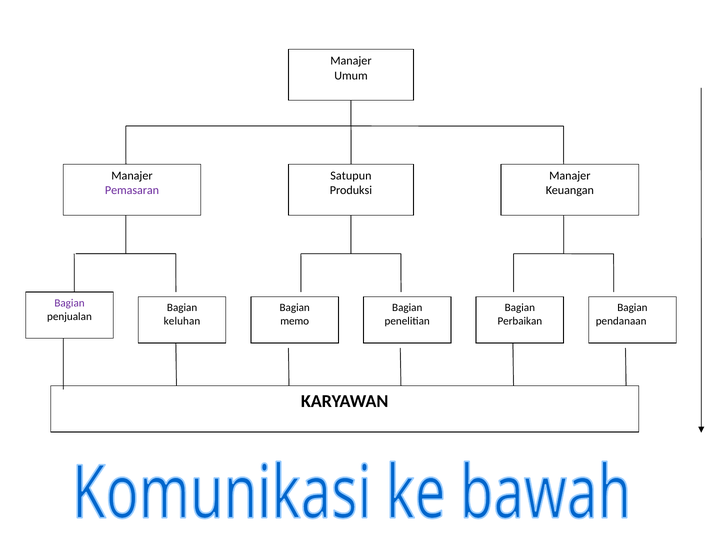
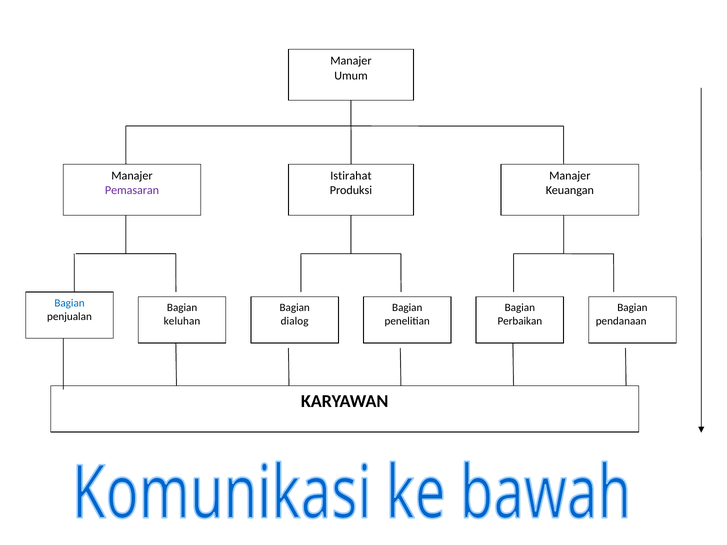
Satupun: Satupun -> Istirahat (351, 176)
Bagian colour: purple -> blue (70, 303)
memo: memo -> dialog (295, 321)
